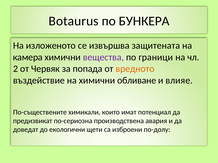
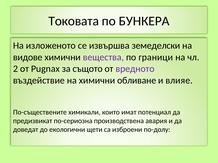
Botaurus: Botaurus -> Токовата (74, 21)
защитената: защитената -> земеделски (156, 46)
камера: камера -> видове (28, 57)
Червяк: Червяк -> Pugnax (45, 69)
попада: попада -> същото (88, 69)
вредното colour: orange -> purple (135, 69)
